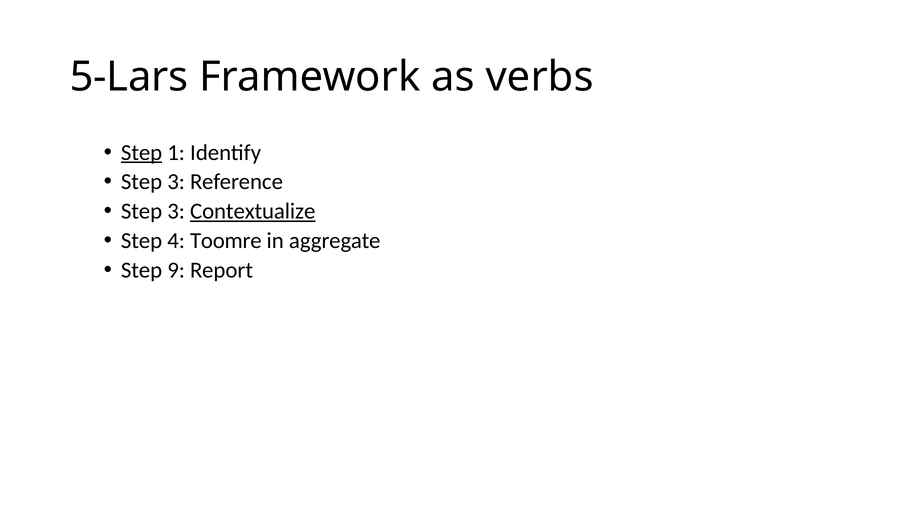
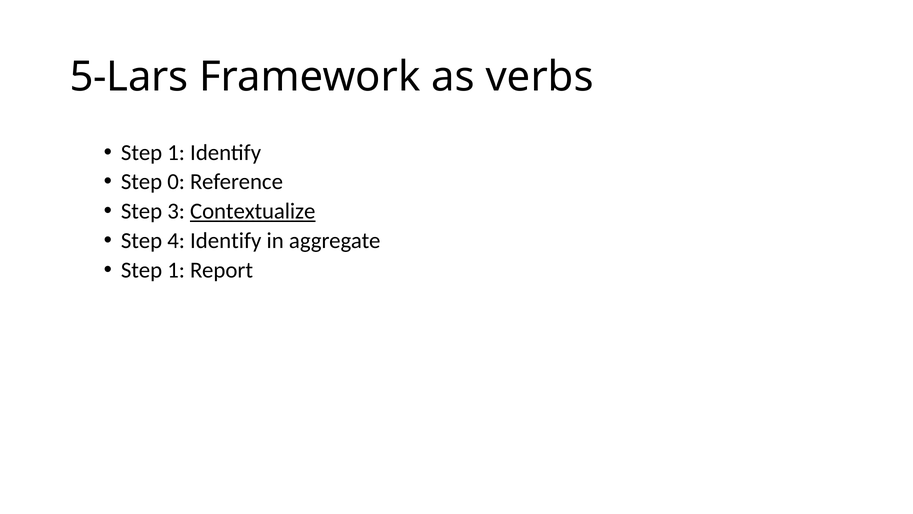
Step underline: present -> none (142, 152)
3: 3 -> 0 (176, 182)
4 Toomre: Toomre -> Identify (226, 240)
9: 9 -> 1 (176, 270)
